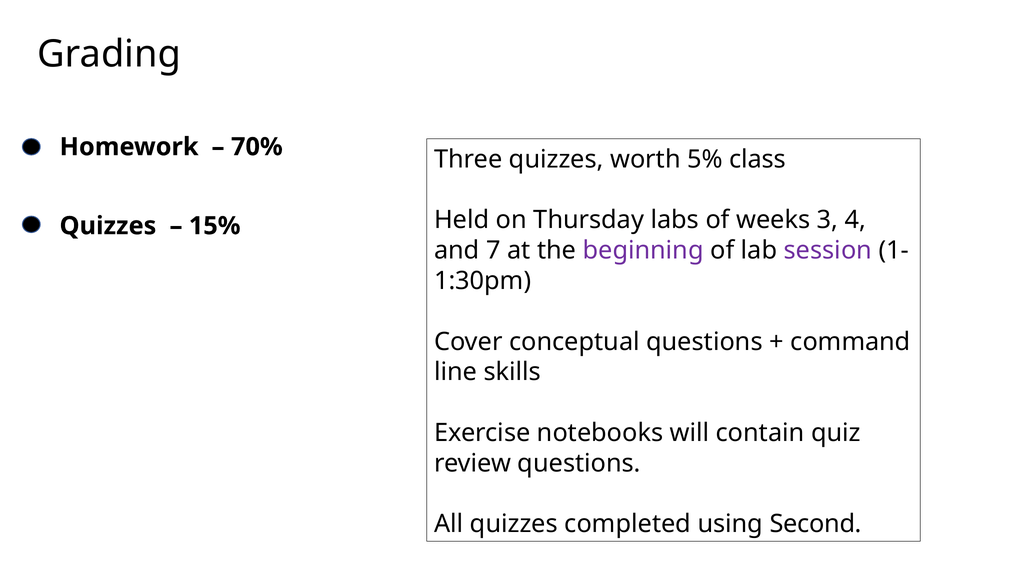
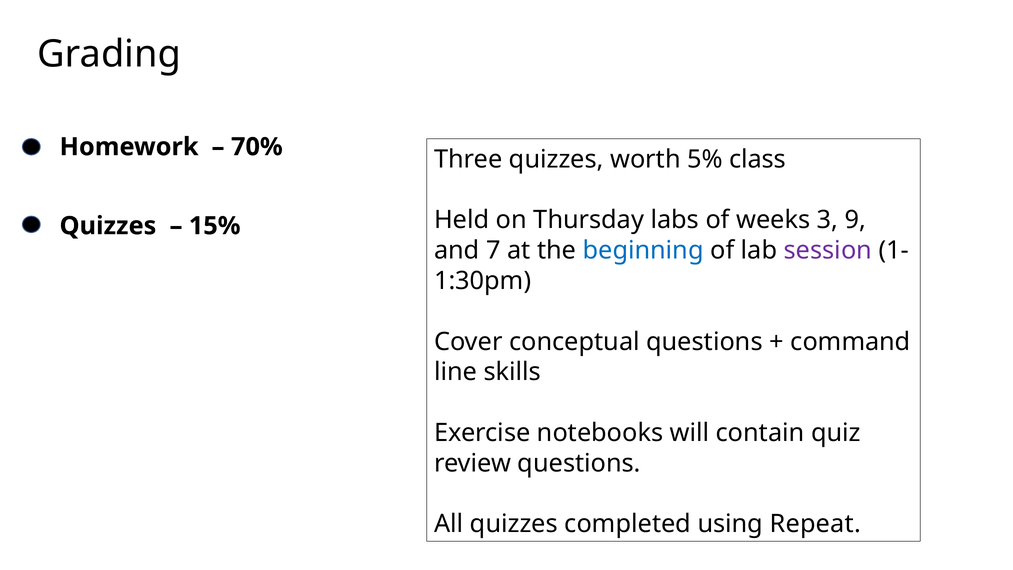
4: 4 -> 9 (855, 220)
beginning colour: purple -> blue (643, 250)
Second: Second -> Repeat (815, 524)
